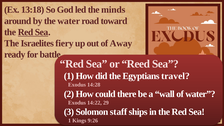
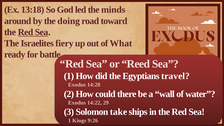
the water: water -> doing (69, 21)
Away: Away -> What (121, 43)
staff: staff -> take (119, 112)
